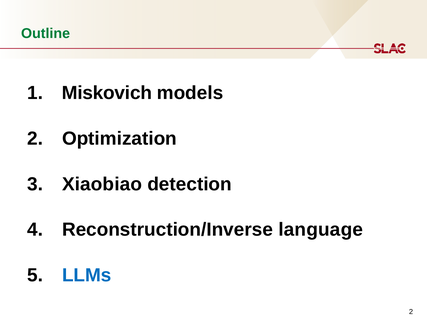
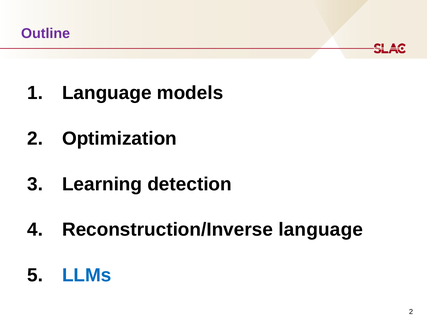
Outline colour: green -> purple (46, 34)
Miskovich: Miskovich -> Language (107, 93)
Xiaobiao: Xiaobiao -> Learning (102, 184)
